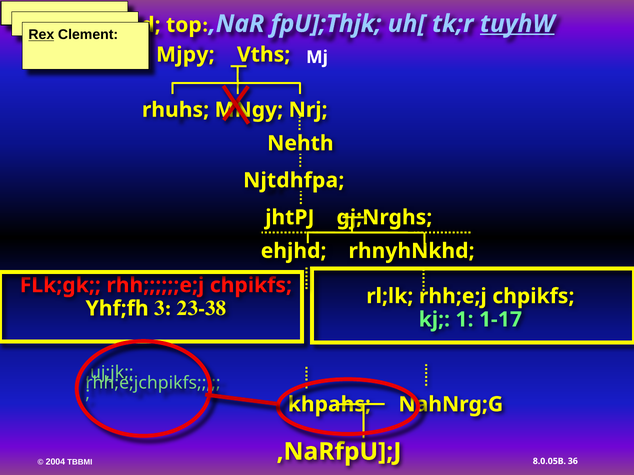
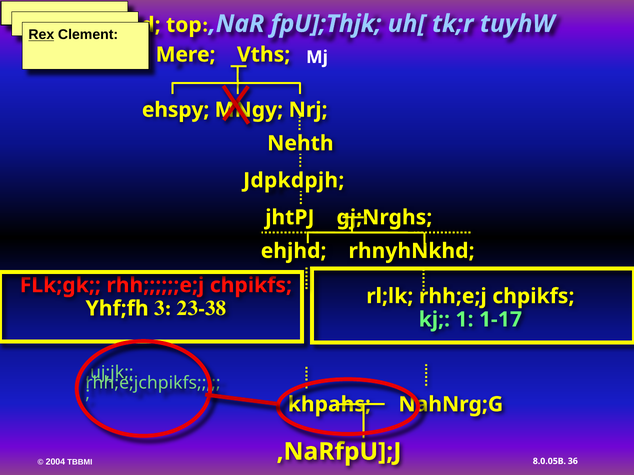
tuyhW underline: present -> none (517, 24)
Mjpy: Mjpy -> Mere (186, 55)
rhuhs: rhuhs -> ehspy (176, 110)
Njtdhfpa: Njtdhfpa -> Jdpkdpjh (294, 181)
